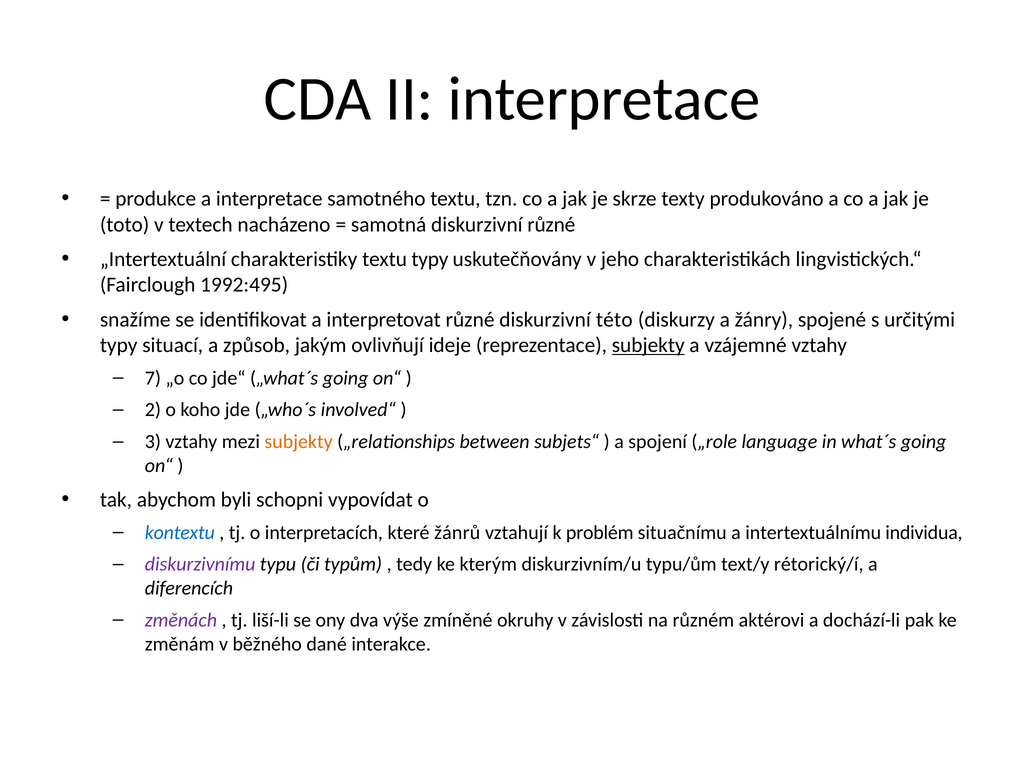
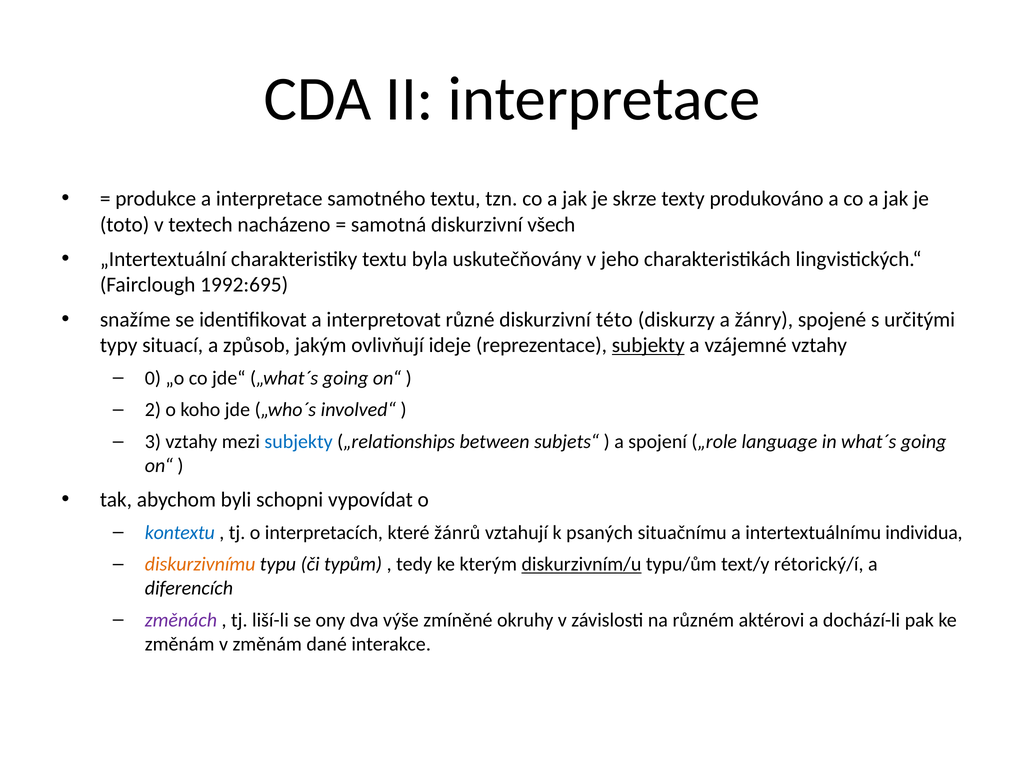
diskurzivní různé: různé -> všech (551, 224)
textu typy: typy -> byla (430, 259)
1992:495: 1992:495 -> 1992:695 (244, 285)
7: 7 -> 0 (153, 378)
subjekty colour: orange -> blue (299, 442)
problém: problém -> psaných (600, 532)
diskurzivnímu colour: purple -> orange (200, 564)
diskurzivním/u underline: none -> present (581, 564)
v běžného: běžného -> změnám (267, 644)
